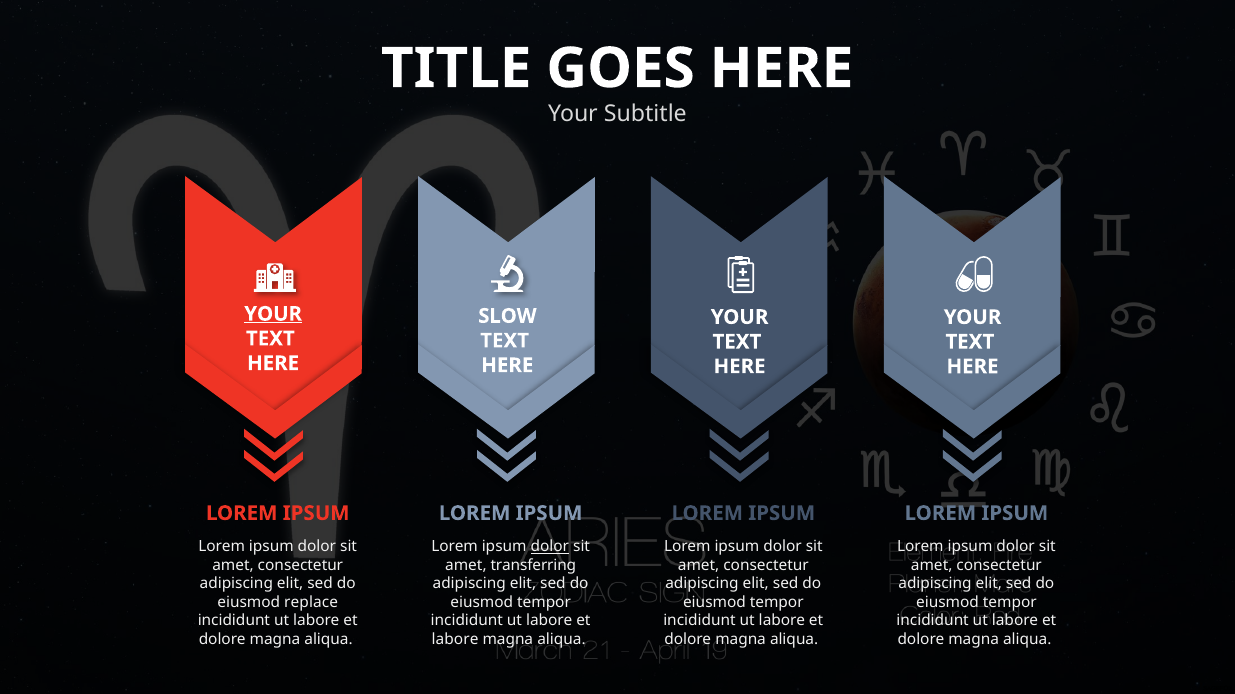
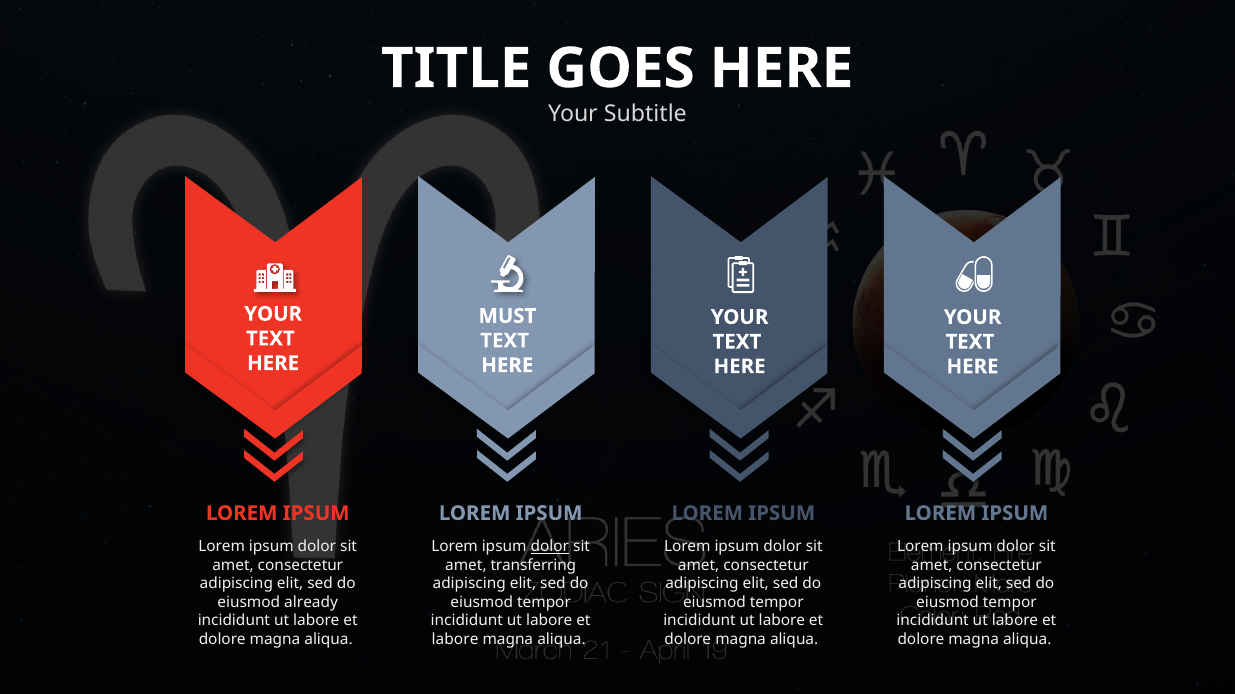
YOUR underline: present -> none (273, 314)
SLOW: SLOW -> MUST (507, 316)
replace: replace -> already (311, 603)
